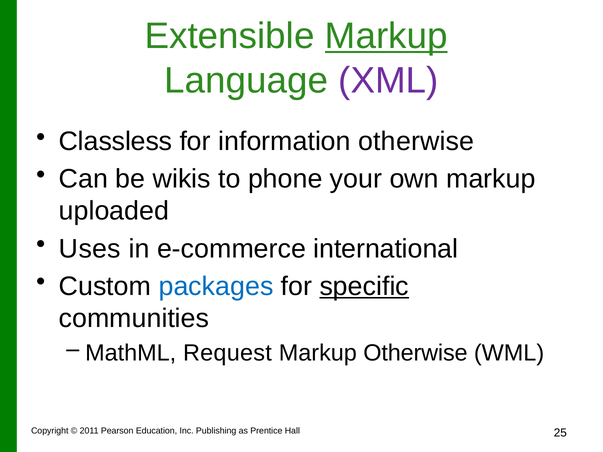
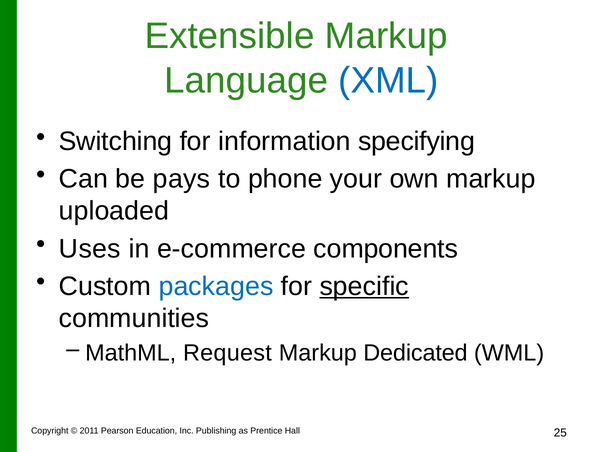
Markup underline: present -> none (386, 36)
XML colour: purple -> blue (388, 80)
Classless: Classless -> Switching (116, 142)
information otherwise: otherwise -> specifying (417, 142)
wikis: wikis -> pays (182, 179)
international: international -> components (386, 249)
Markup Otherwise: Otherwise -> Dedicated (415, 353)
